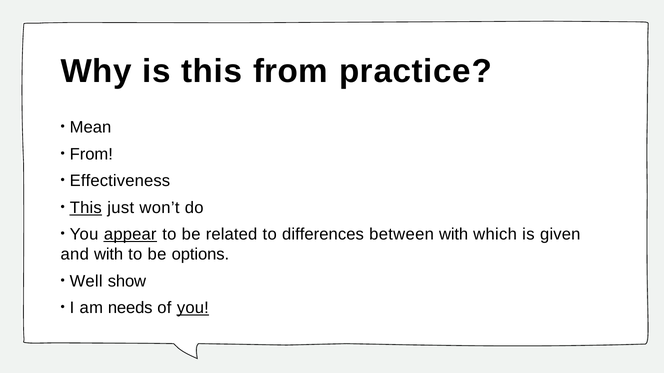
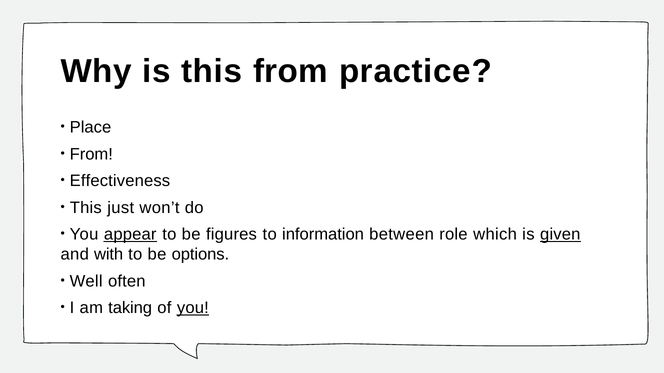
Mean: Mean -> Place (90, 127)
This underline: present -> none (86, 208)
related: related -> figures (232, 235)
differences: differences -> information (323, 235)
between with: with -> role (453, 235)
given underline: none -> present (560, 235)
show: show -> often (127, 282)
needs: needs -> taking (130, 308)
